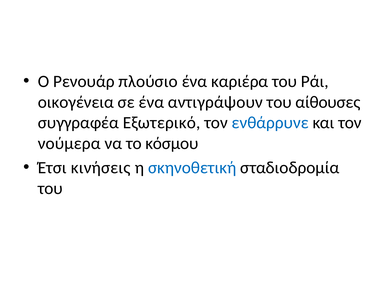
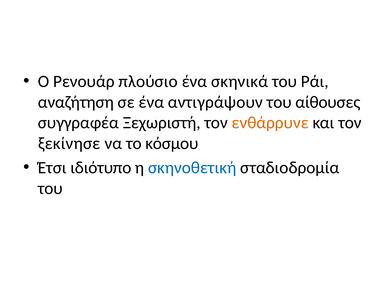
καριέρα: καριέρα -> σκηνικά (240, 81)
οικογένεια: οικογένεια -> αναζήτηση (76, 102)
Εξωτερικό: Εξωτερικό -> Ξεχωριστή (162, 123)
ενθάρρυνε colour: blue -> orange (270, 123)
νούμερα: νούμερα -> ξεκίνησε (69, 143)
κινήσεις: κινήσεις -> ιδιότυπο (101, 168)
